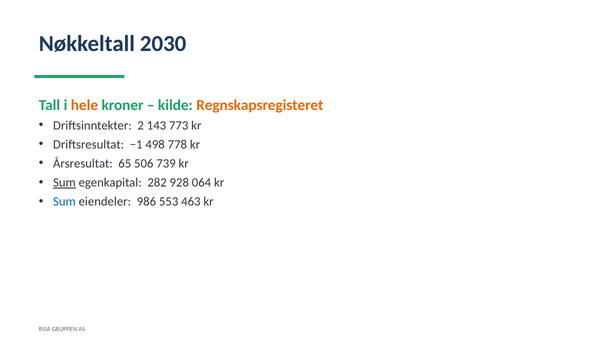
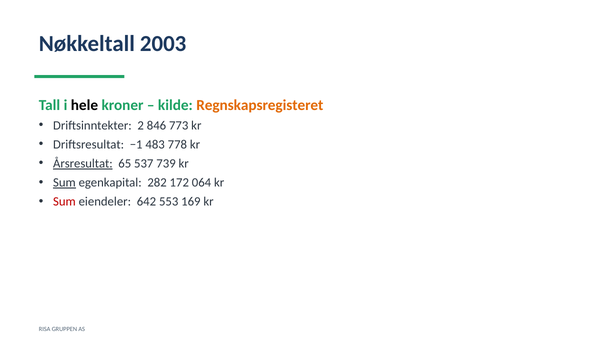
2030: 2030 -> 2003 (163, 44)
hele colour: orange -> black (84, 105)
143: 143 -> 846 (156, 125)
498: 498 -> 483 (155, 145)
Årsresultat underline: none -> present (83, 164)
506: 506 -> 537 (144, 164)
928: 928 -> 172 (179, 183)
Sum colour: blue -> red (64, 202)
986: 986 -> 642 (146, 202)
463: 463 -> 169 (191, 202)
